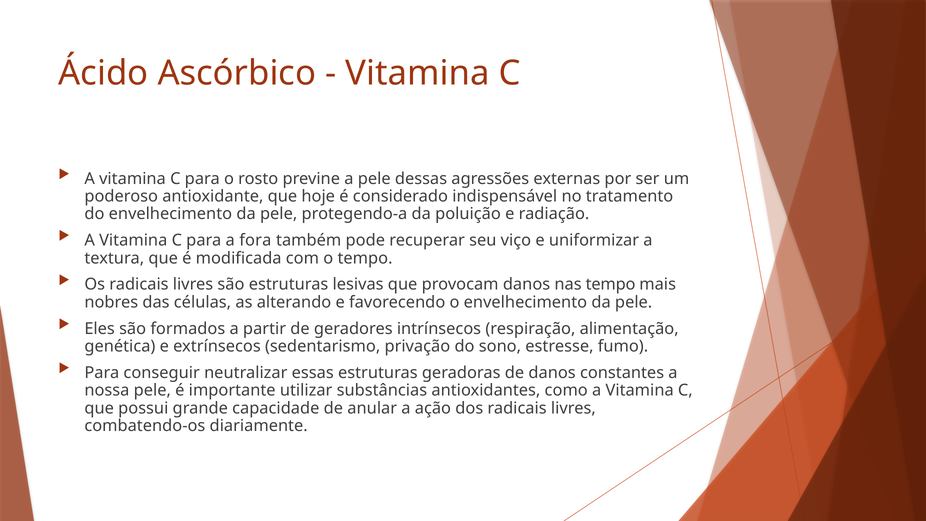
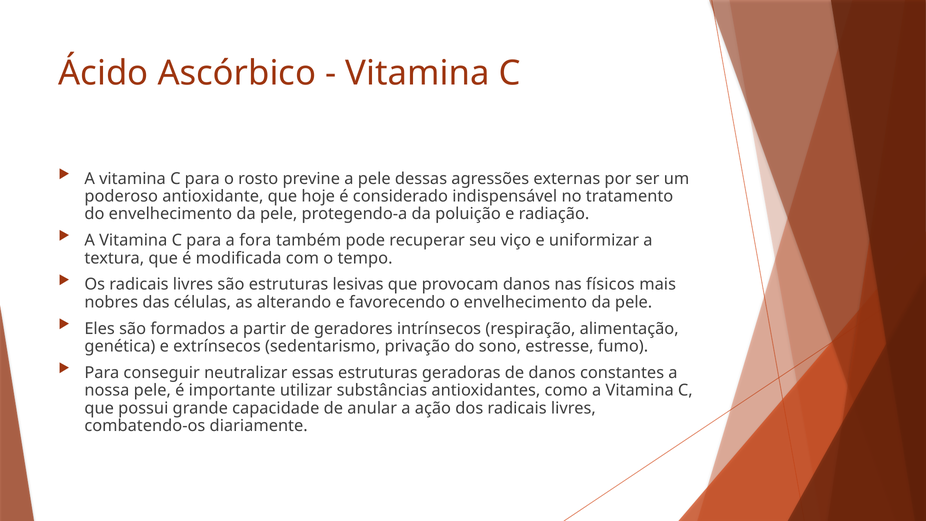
nas tempo: tempo -> físicos (610, 284)
